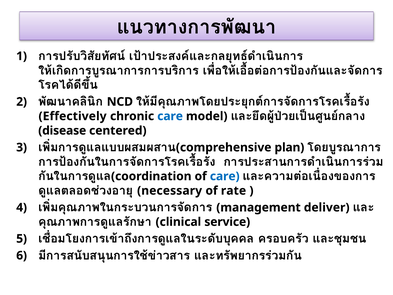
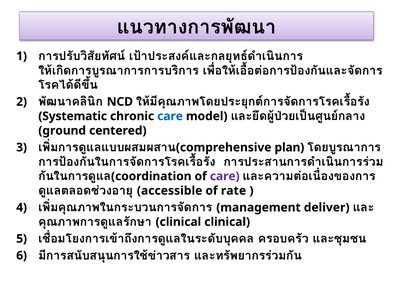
Effectively: Effectively -> Systematic (73, 116)
disease: disease -> ground (62, 130)
care colour: blue -> purple (225, 176)
necessary: necessary -> accessible (170, 191)
clinical service: service -> clinical (227, 222)
